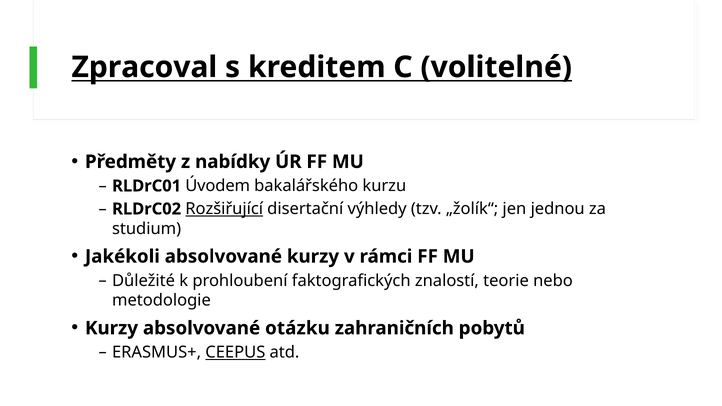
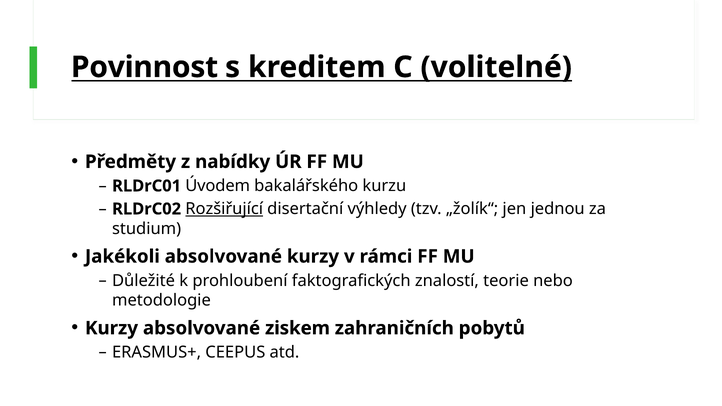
Zpracoval: Zpracoval -> Povinnost (145, 67)
otázku: otázku -> ziskem (298, 328)
CEEPUS underline: present -> none (235, 352)
